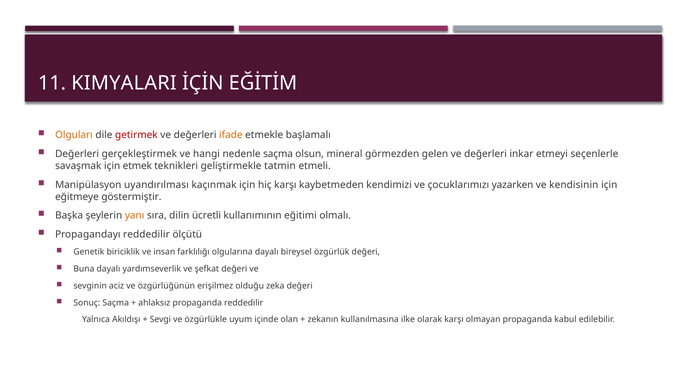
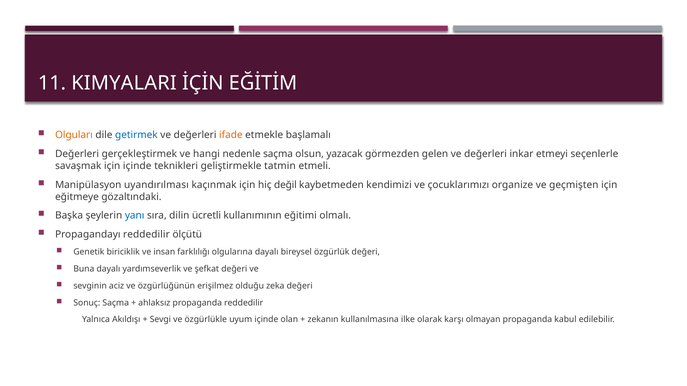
getirmek colour: red -> blue (136, 135)
mineral: mineral -> yazacak (345, 154)
için etmek: etmek -> içinde (137, 166)
hiç karşı: karşı -> değil (285, 185)
yazarken: yazarken -> organize (512, 185)
kendisinin: kendisinin -> geçmişten (574, 185)
göstermiştir: göstermiştir -> gözaltındaki (131, 197)
yanı colour: orange -> blue (135, 216)
